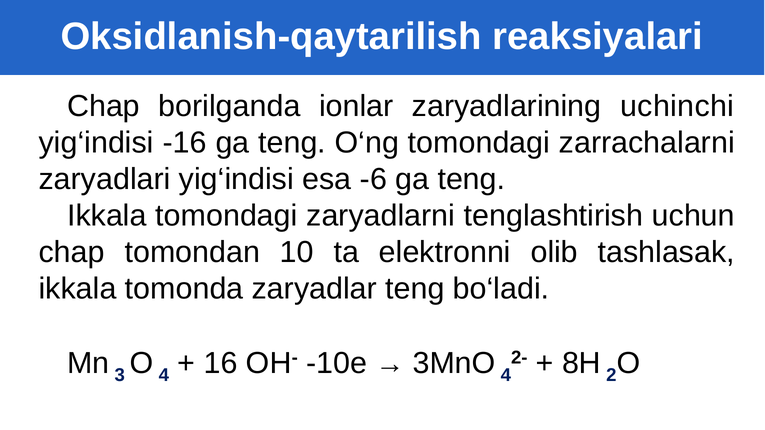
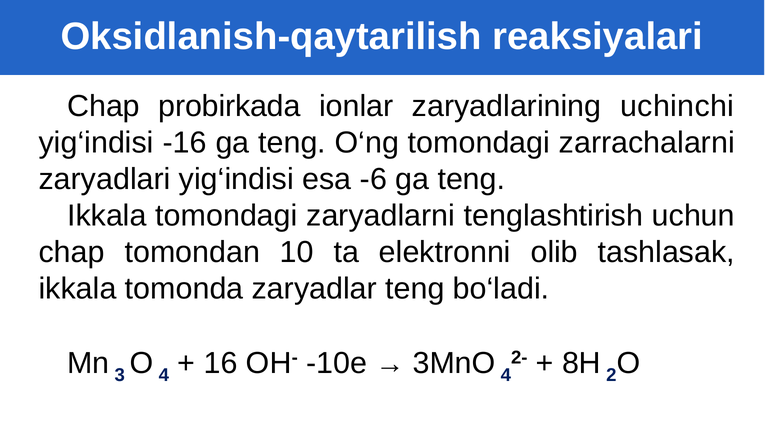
borilganda: borilganda -> probirkada (230, 107)
